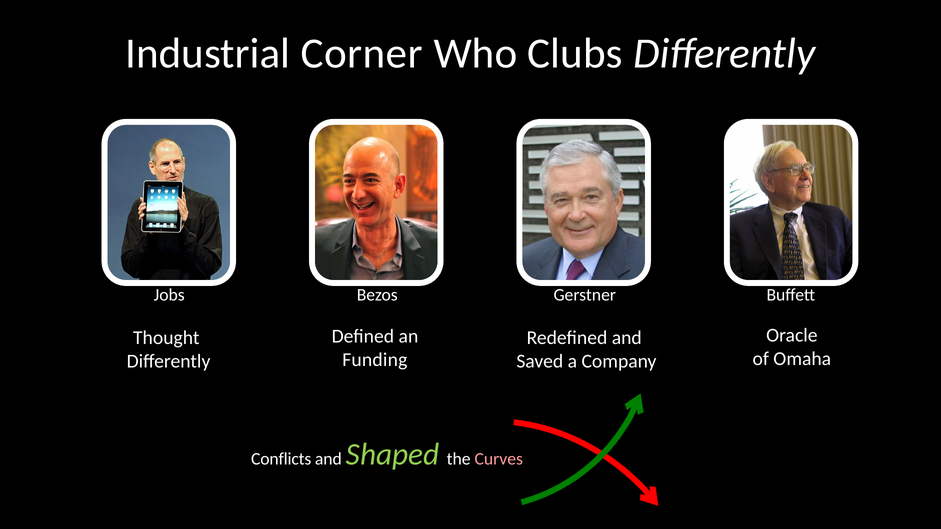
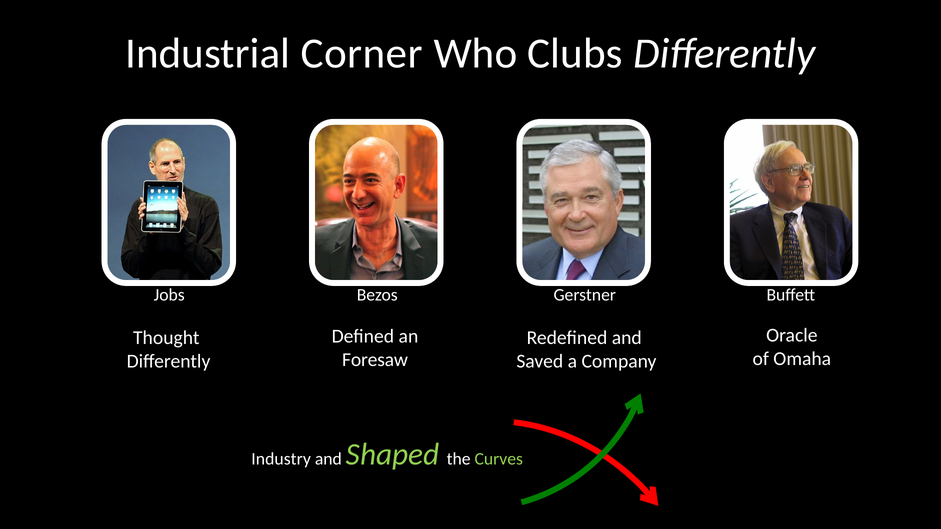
Funding: Funding -> Foresaw (375, 360)
Conflicts: Conflicts -> Industry (281, 459)
Curves colour: pink -> light green (499, 459)
